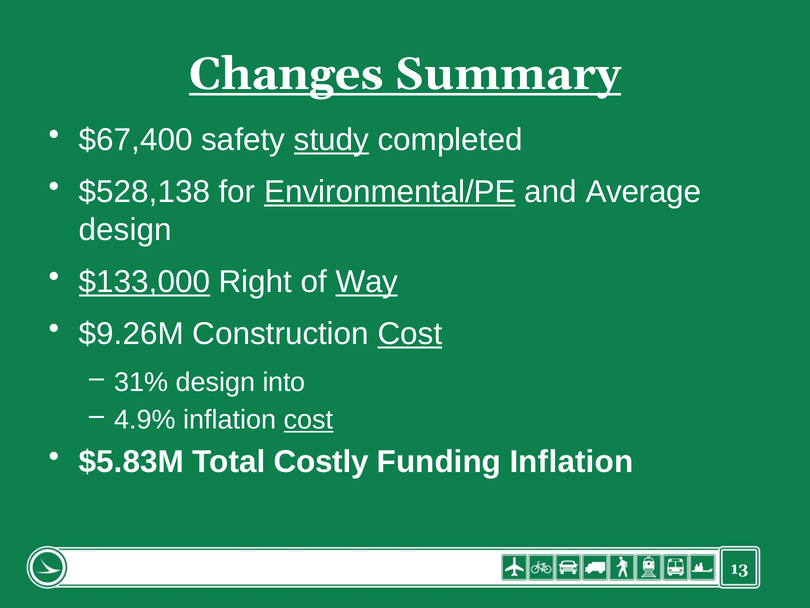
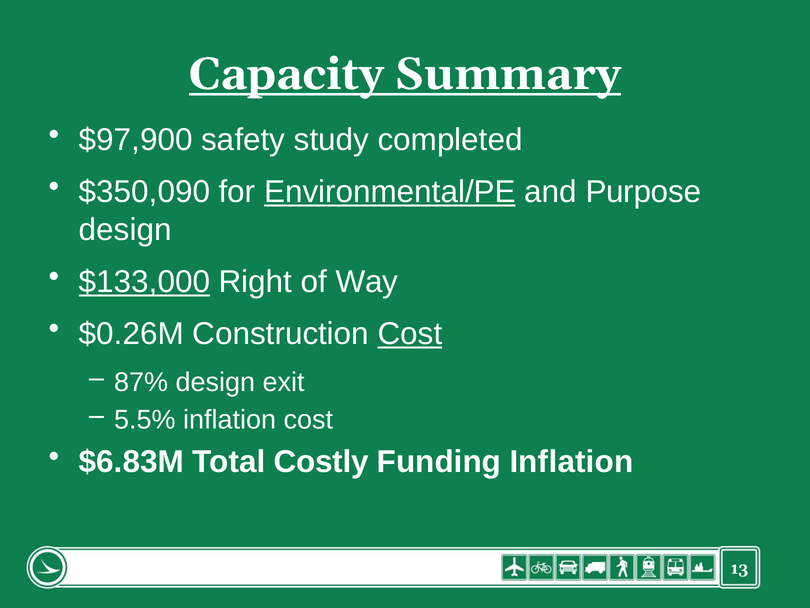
Changes: Changes -> Capacity (286, 74)
$67,400: $67,400 -> $97,900 (136, 140)
study underline: present -> none (331, 140)
$528,138: $528,138 -> $350,090 (145, 192)
Average: Average -> Purpose (643, 192)
Way underline: present -> none (367, 282)
$9.26M: $9.26M -> $0.26M (131, 334)
31%: 31% -> 87% (141, 382)
into: into -> exit (284, 382)
4.9%: 4.9% -> 5.5% (145, 420)
cost underline: present -> none (309, 420)
$5.83M: $5.83M -> $6.83M (131, 461)
